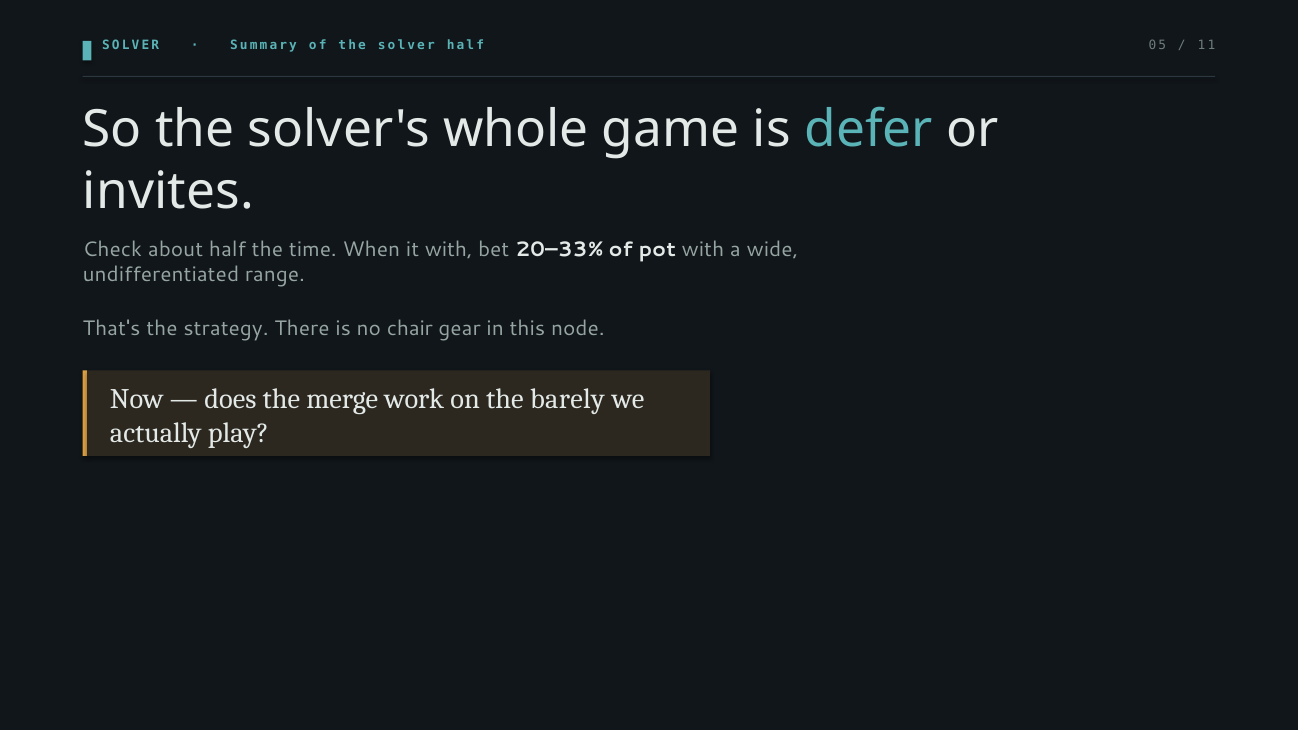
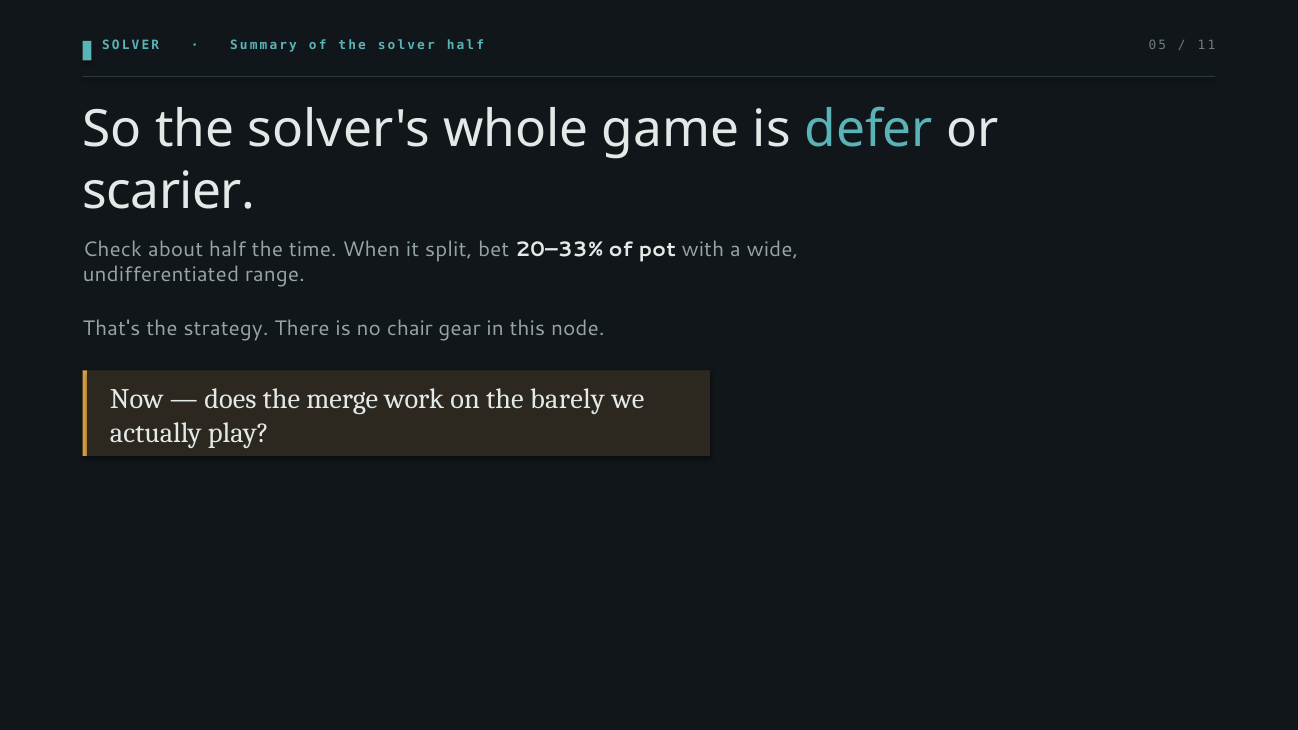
invites: invites -> scarier (169, 191)
it with: with -> split (449, 250)
